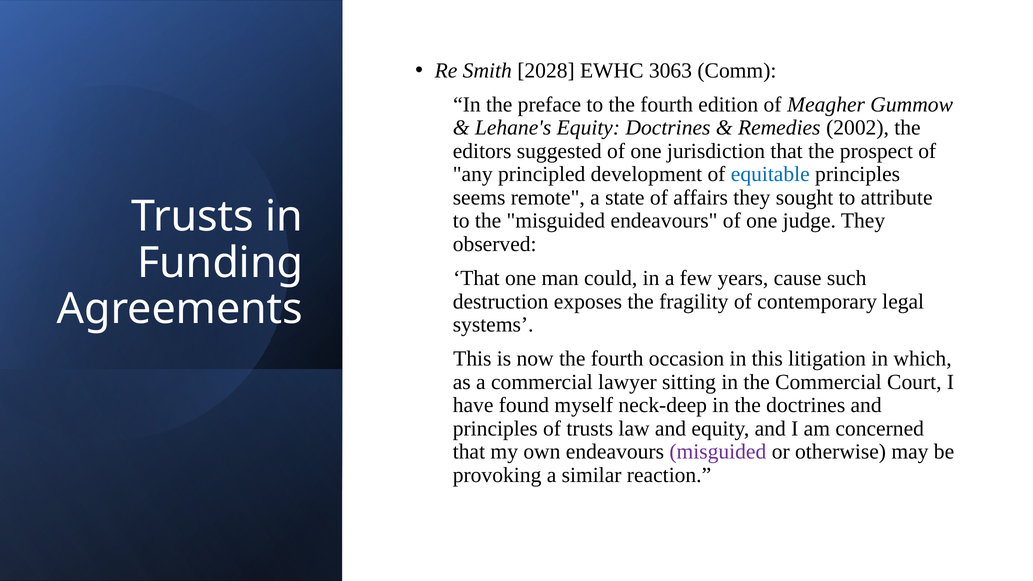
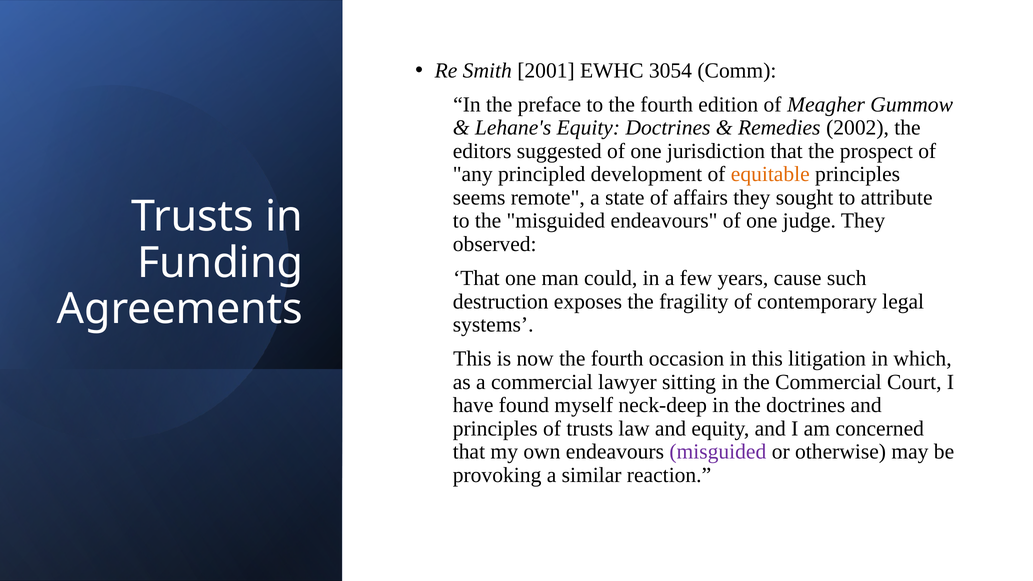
2028: 2028 -> 2001 (546, 70)
3063: 3063 -> 3054 (670, 70)
equitable colour: blue -> orange (770, 174)
